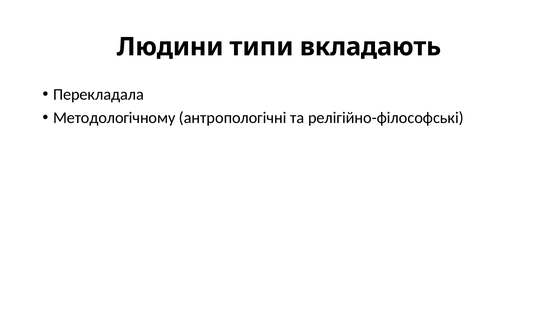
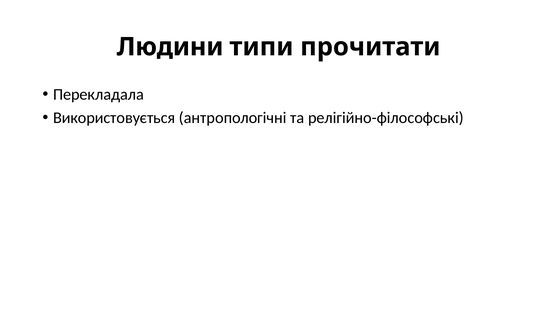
вкладають: вкладають -> прочитати (370, 47)
Методологічному: Методологічному -> Використовується (114, 118)
